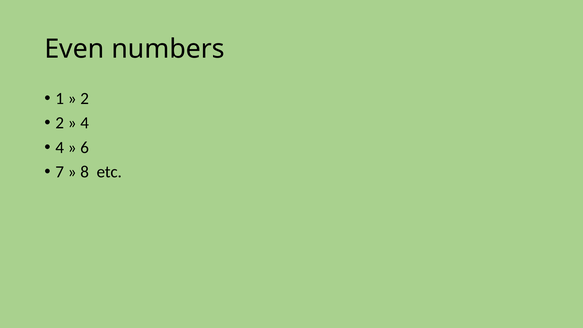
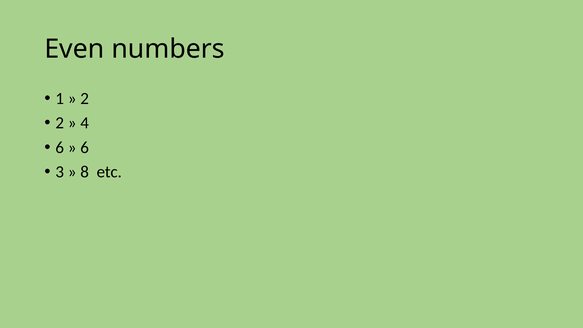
4: 4 -> 6 (60, 147)
7: 7 -> 3 (60, 172)
